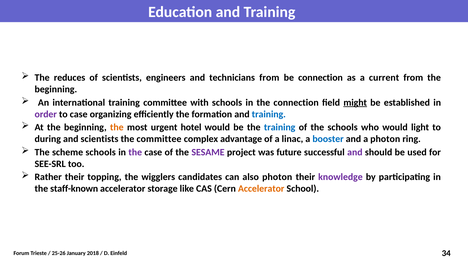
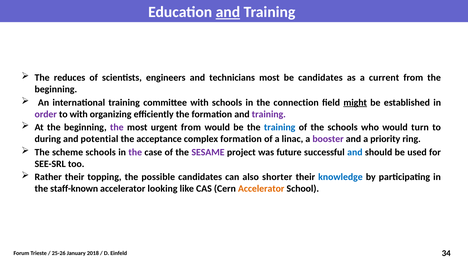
and underline: none -> present (228, 12)
technicians from: from -> most (269, 78)
be connection: connection -> candidates (320, 78)
to case: case -> with (79, 114)
training colour: blue -> purple (269, 114)
the colour: orange -> purple (117, 127)
urgent hotel: hotel -> from (191, 127)
light: light -> turn (420, 127)
and scientists: scientists -> potential (100, 139)
the committee: committee -> acceptance (159, 139)
complex advantage: advantage -> formation (241, 139)
booster colour: blue -> purple (328, 139)
a photon: photon -> priority (385, 139)
and colour: purple -> blue (355, 152)
wigglers: wigglers -> possible (158, 177)
also photon: photon -> shorter (277, 177)
knowledge colour: purple -> blue (340, 177)
storage: storage -> looking (163, 189)
